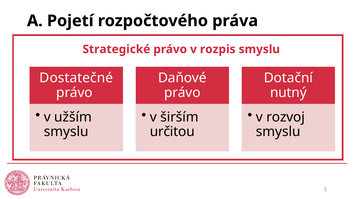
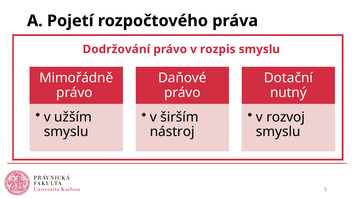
Strategické: Strategické -> Dodržování (116, 49)
Dostatečné: Dostatečné -> Mimořádně (76, 78)
určitou: určitou -> nástroj (172, 132)
